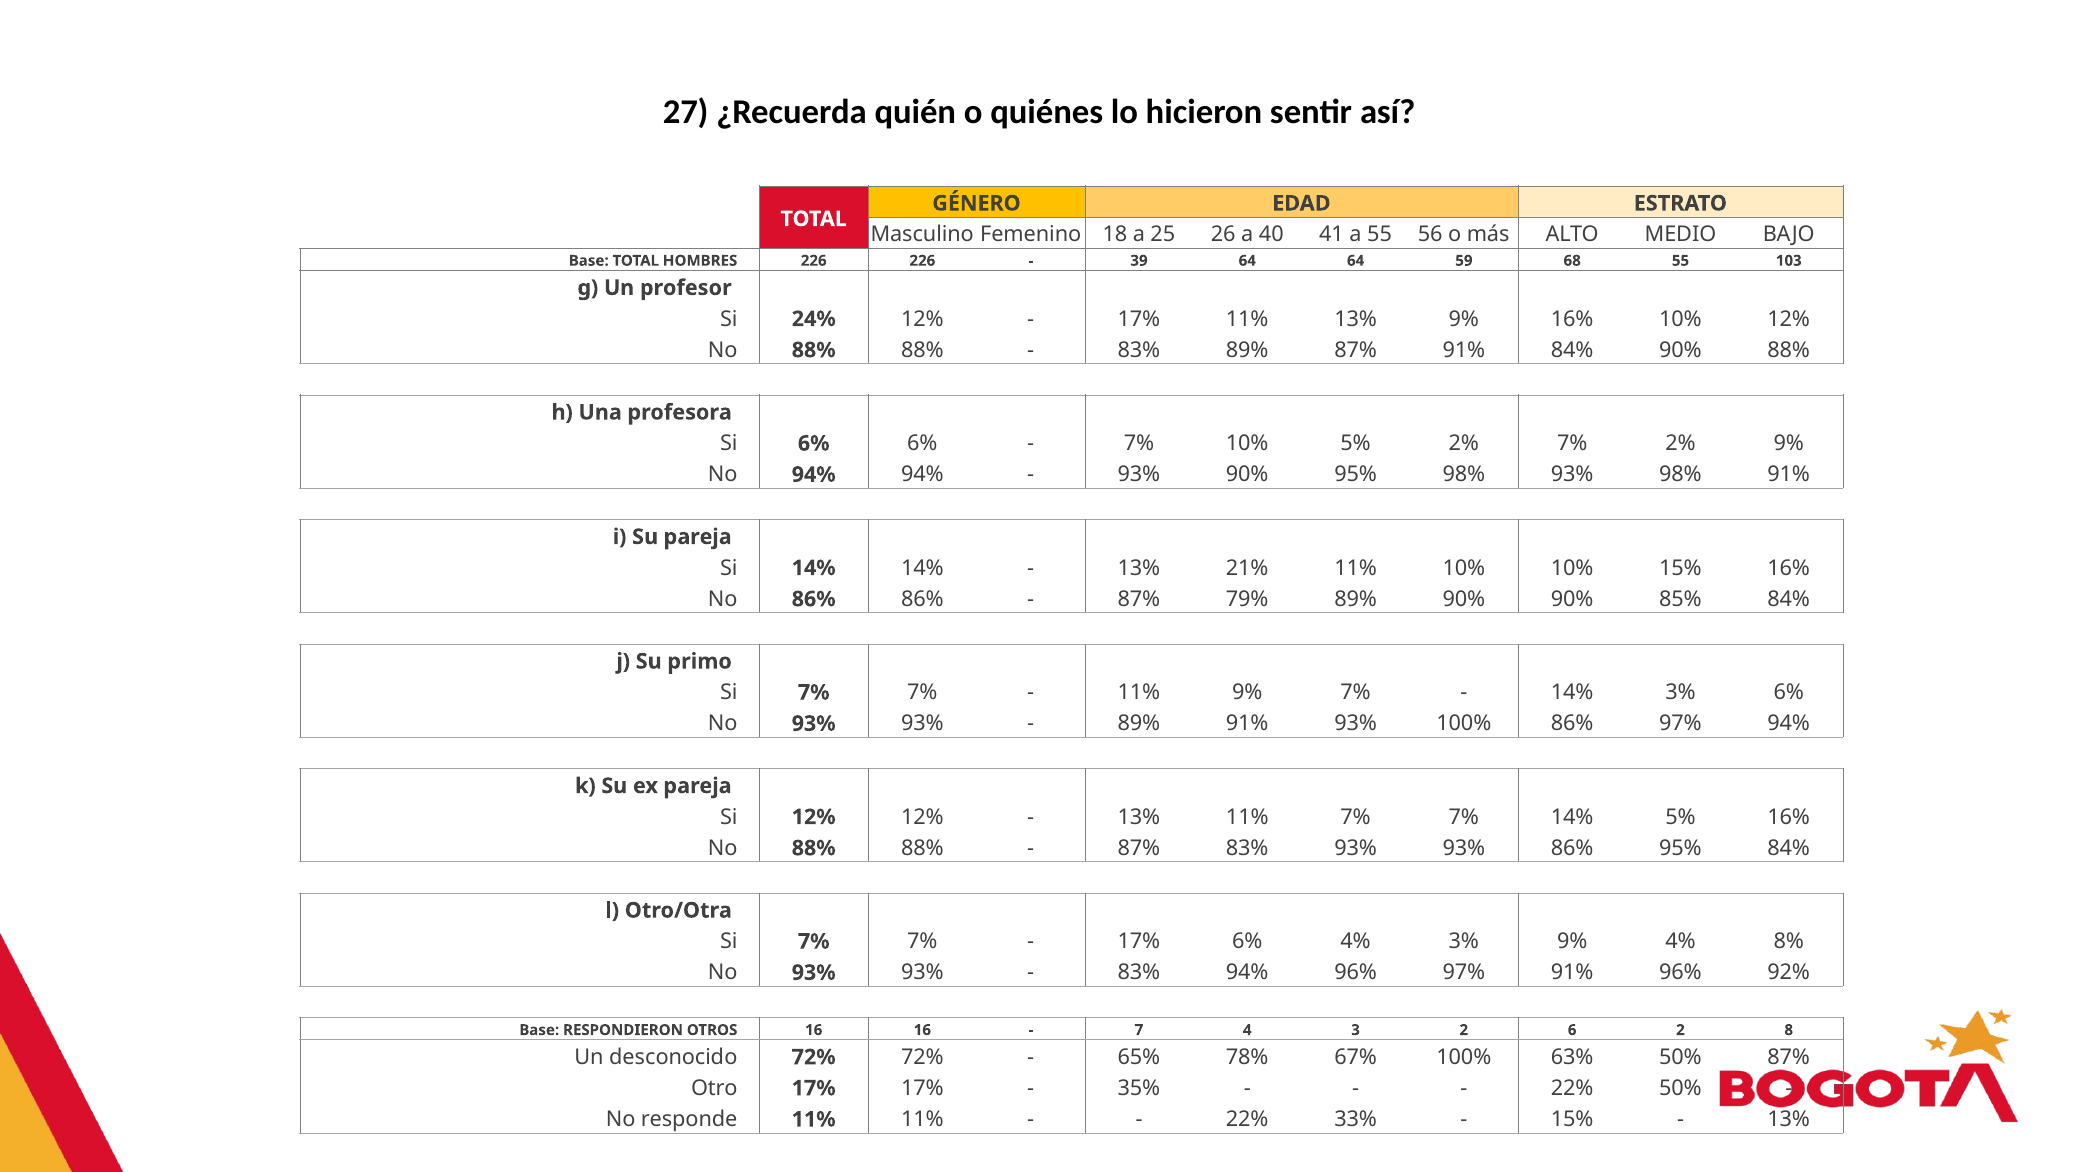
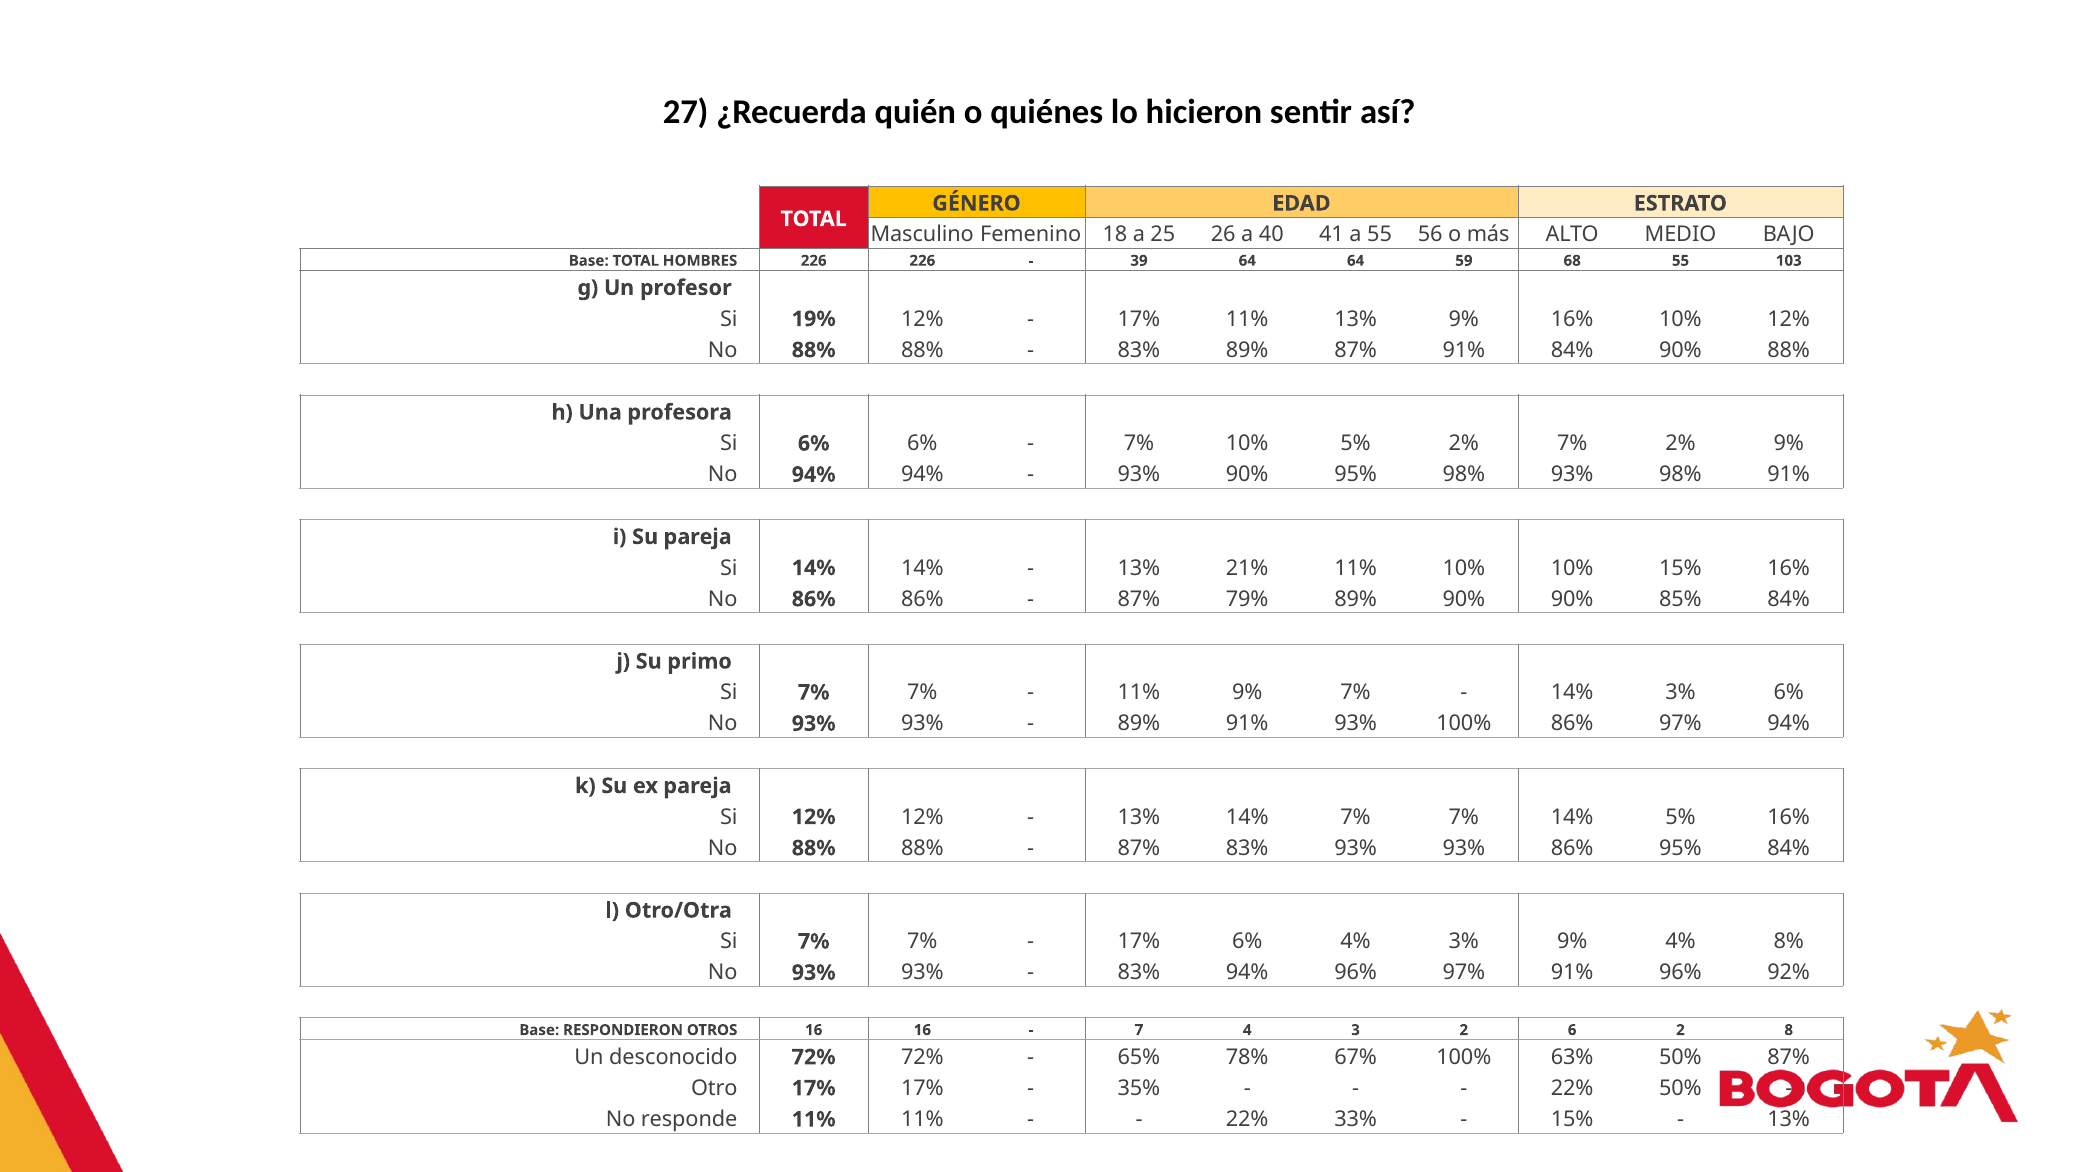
24%: 24% -> 19% (814, 319)
13% 11%: 11% -> 14% (1247, 817)
